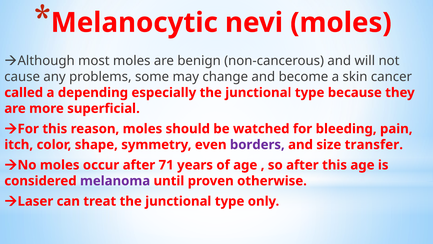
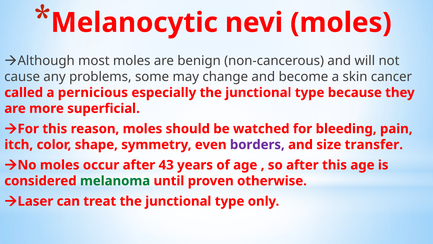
depending: depending -> pernicious (93, 92)
71: 71 -> 43 (166, 165)
melanoma colour: purple -> green (115, 181)
